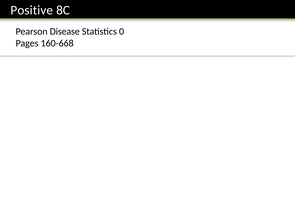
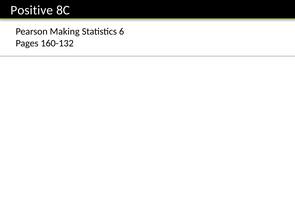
Disease: Disease -> Making (65, 31)
0: 0 -> 6 (122, 31)
160-668: 160-668 -> 160-132 (57, 43)
